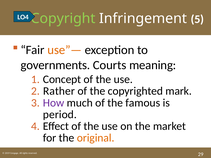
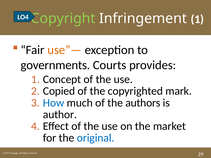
Infringement 5: 5 -> 1 (197, 19)
meaning: meaning -> provides (153, 65)
Rather: Rather -> Copied (59, 91)
How colour: purple -> blue (54, 103)
famous: famous -> authors (143, 103)
period: period -> author (60, 115)
original colour: orange -> blue (96, 138)
